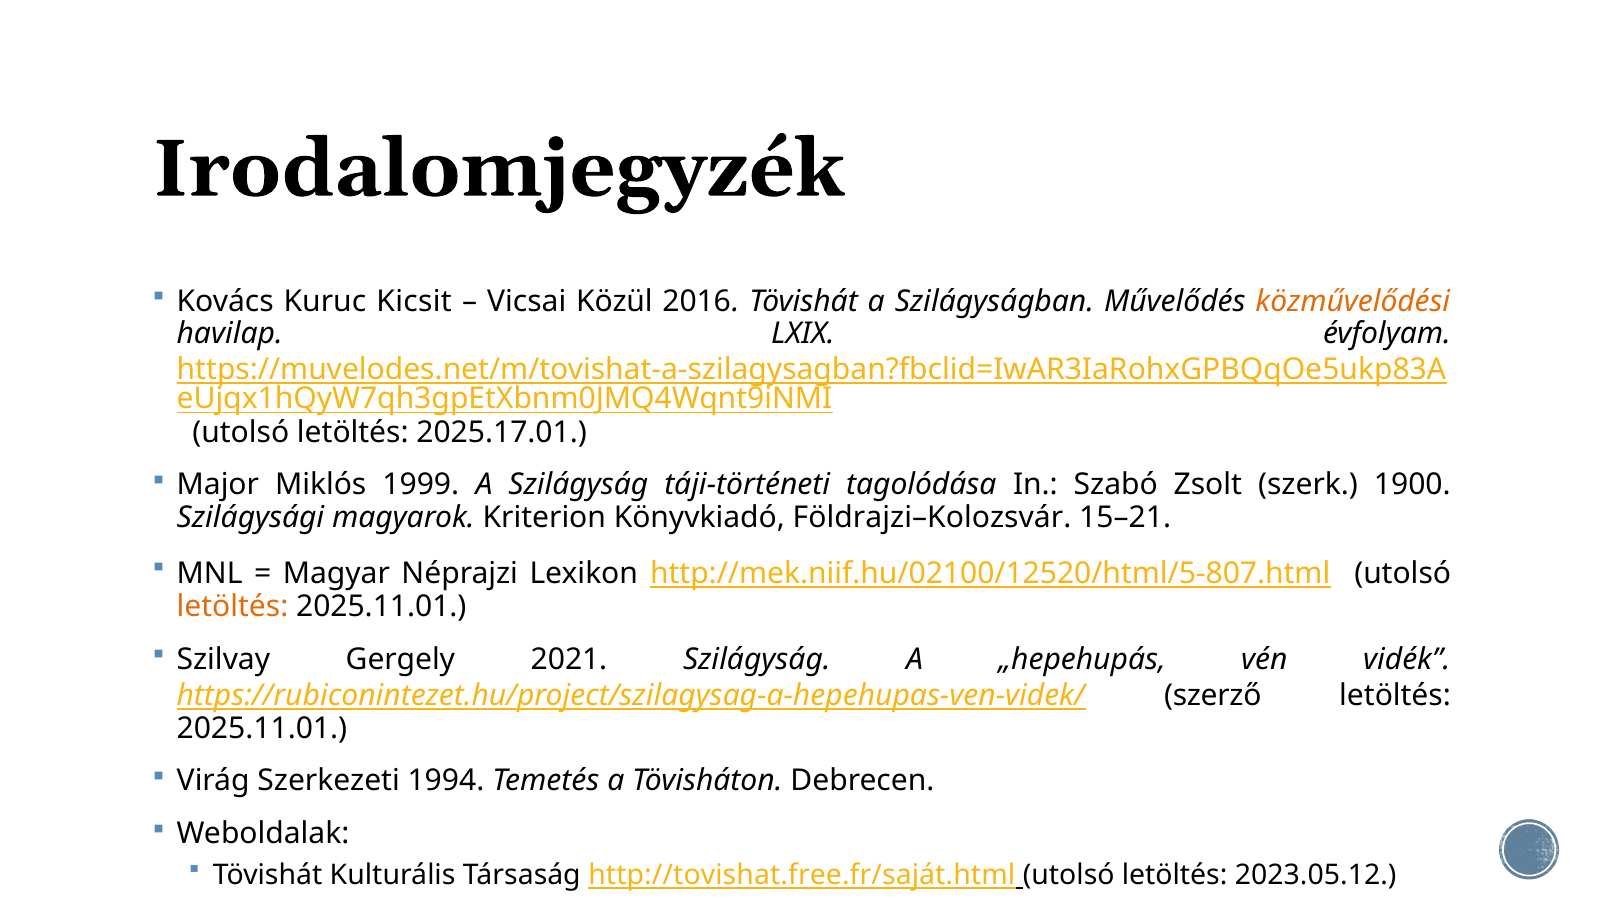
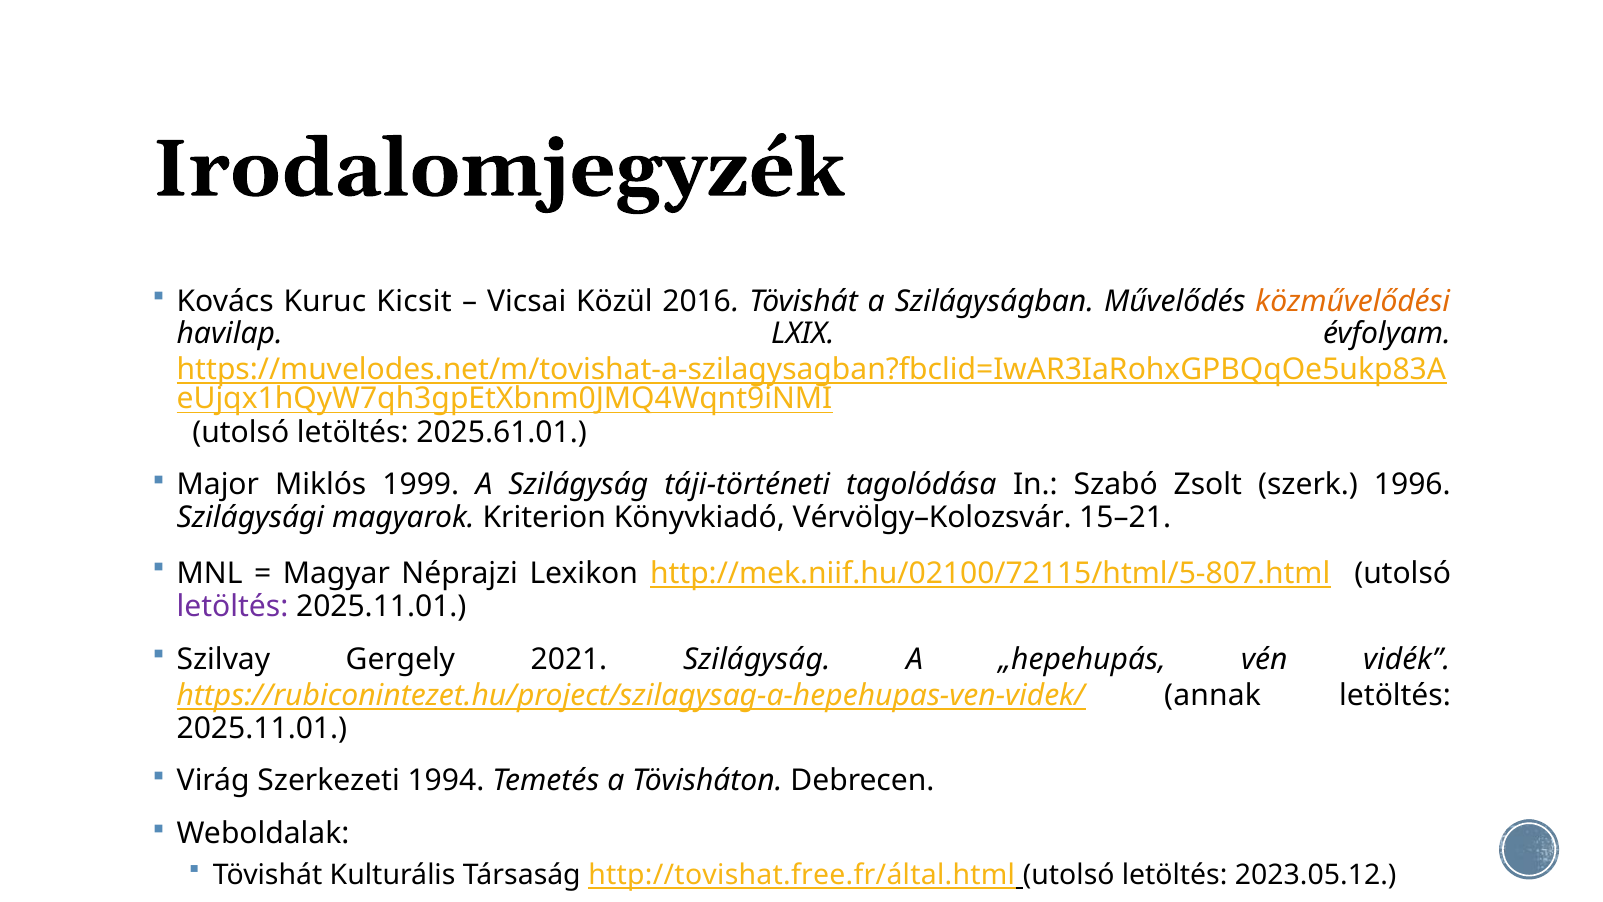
2025.17.01: 2025.17.01 -> 2025.61.01 (502, 432)
1900: 1900 -> 1996 (1412, 485)
Földrajzi–Kolozsvár: Földrajzi–Kolozsvár -> Vérvölgy–Kolozsvár (932, 517)
http://mek.niif.hu/02100/12520/html/5-807.html: http://mek.niif.hu/02100/12520/html/5-807.html -> http://mek.niif.hu/02100/72115/html/5-807.html (990, 573)
letöltés colour: orange -> purple (233, 606)
szerző: szerző -> annak (1213, 695)
http://tovishat.free.fr/saját.html: http://tovishat.free.fr/saját.html -> http://tovishat.free.fr/által.html (802, 875)
